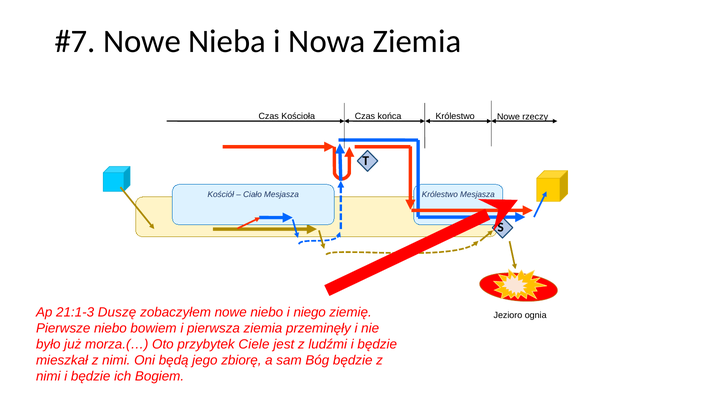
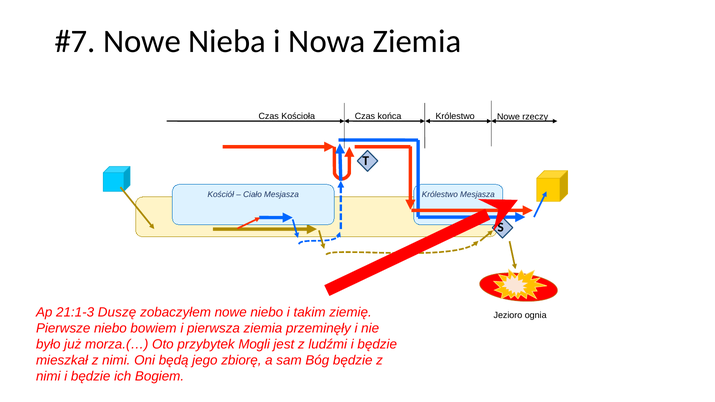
niego: niego -> takim (310, 312)
Ciele: Ciele -> Mogli (254, 344)
